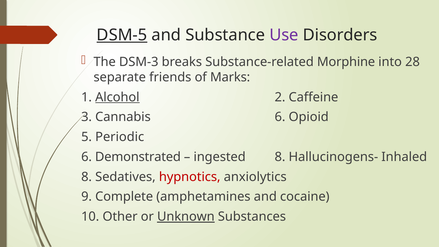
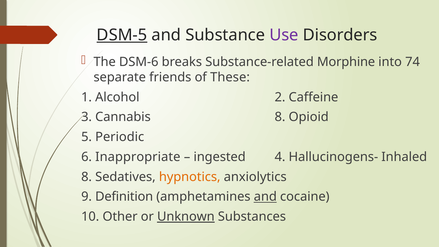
DSM-3: DSM-3 -> DSM-6 (139, 62)
28: 28 -> 74 (413, 62)
Marks: Marks -> These (230, 77)
Alcohol underline: present -> none (117, 97)
Cannabis 6: 6 -> 8 (280, 117)
Demonstrated: Demonstrated -> Inappropriate (138, 157)
ingested 8: 8 -> 4 (280, 157)
hypnotics colour: red -> orange (190, 177)
Complete: Complete -> Definition (124, 197)
and underline: none -> present (265, 197)
